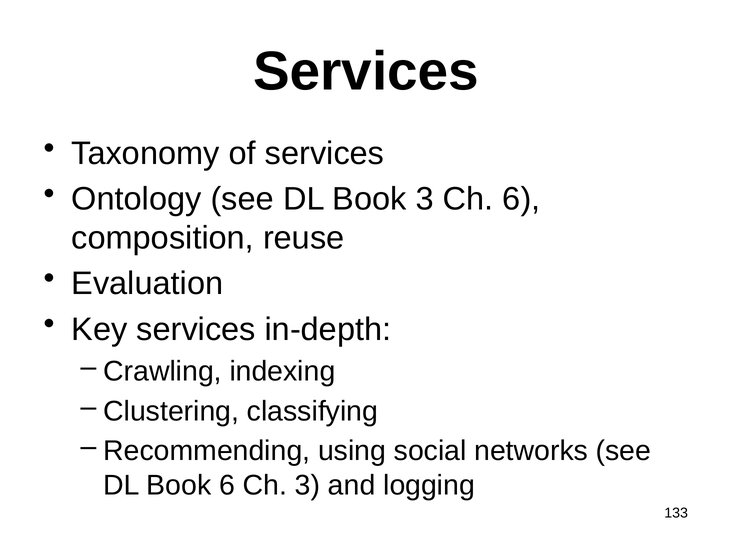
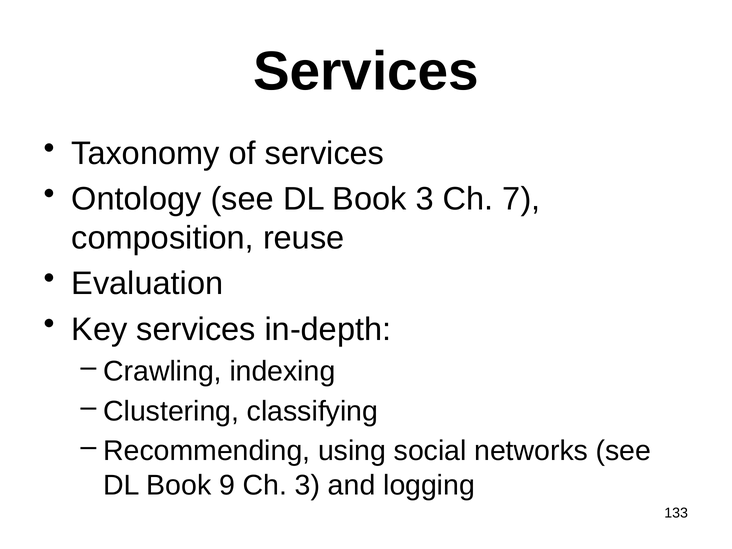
Ch 6: 6 -> 7 (521, 199)
Book 6: 6 -> 9 (227, 485)
